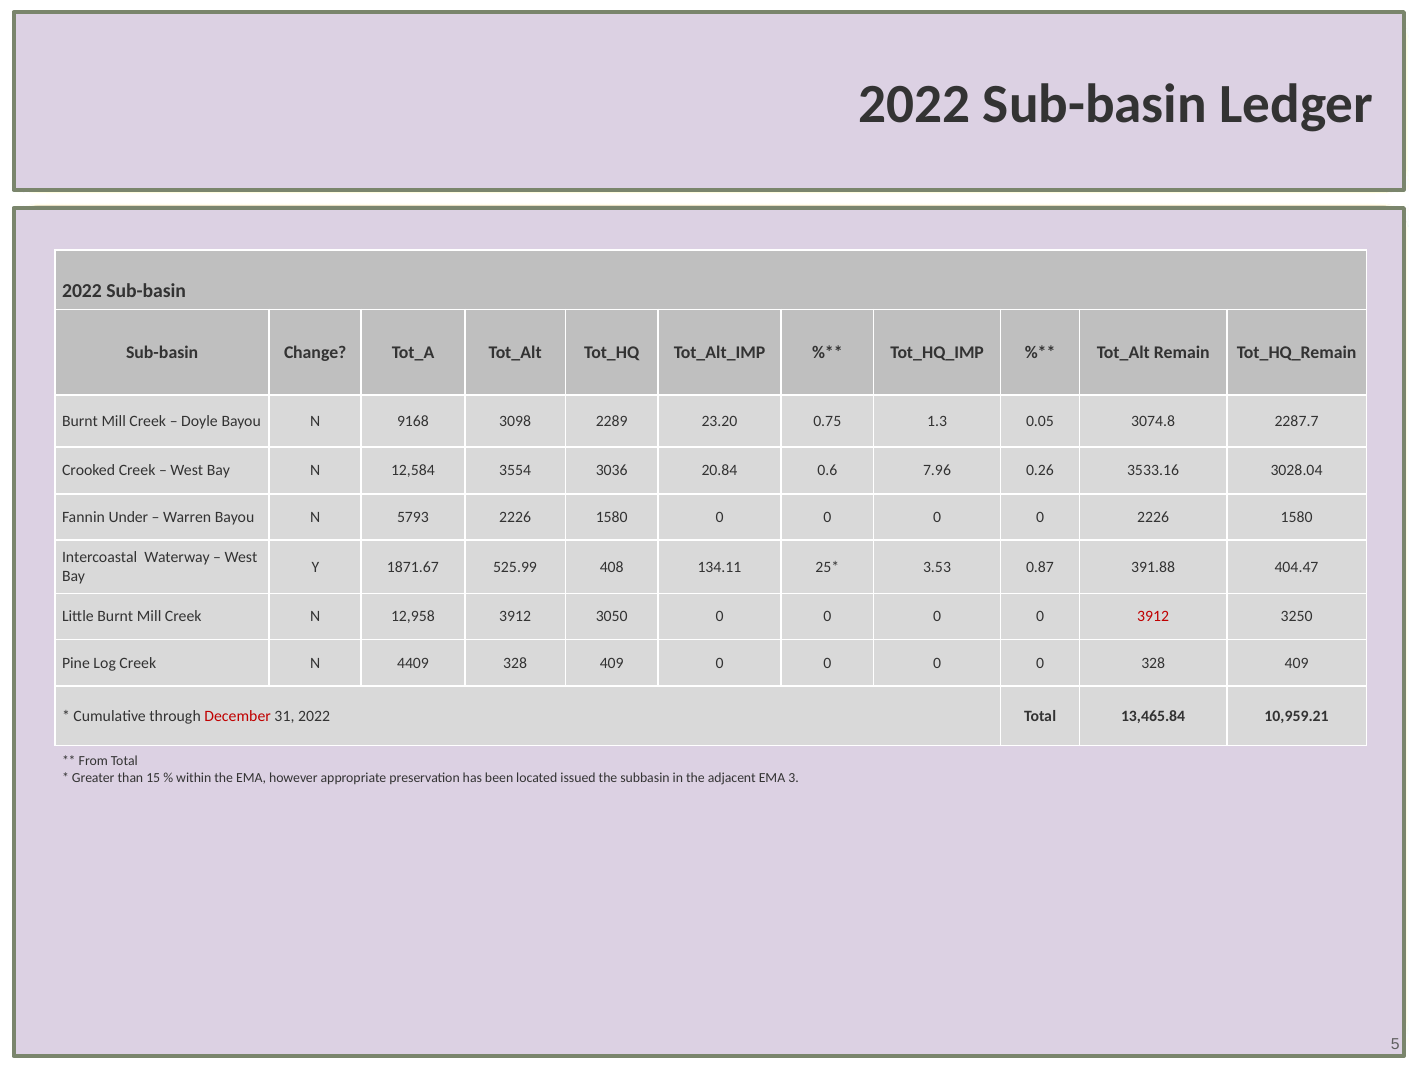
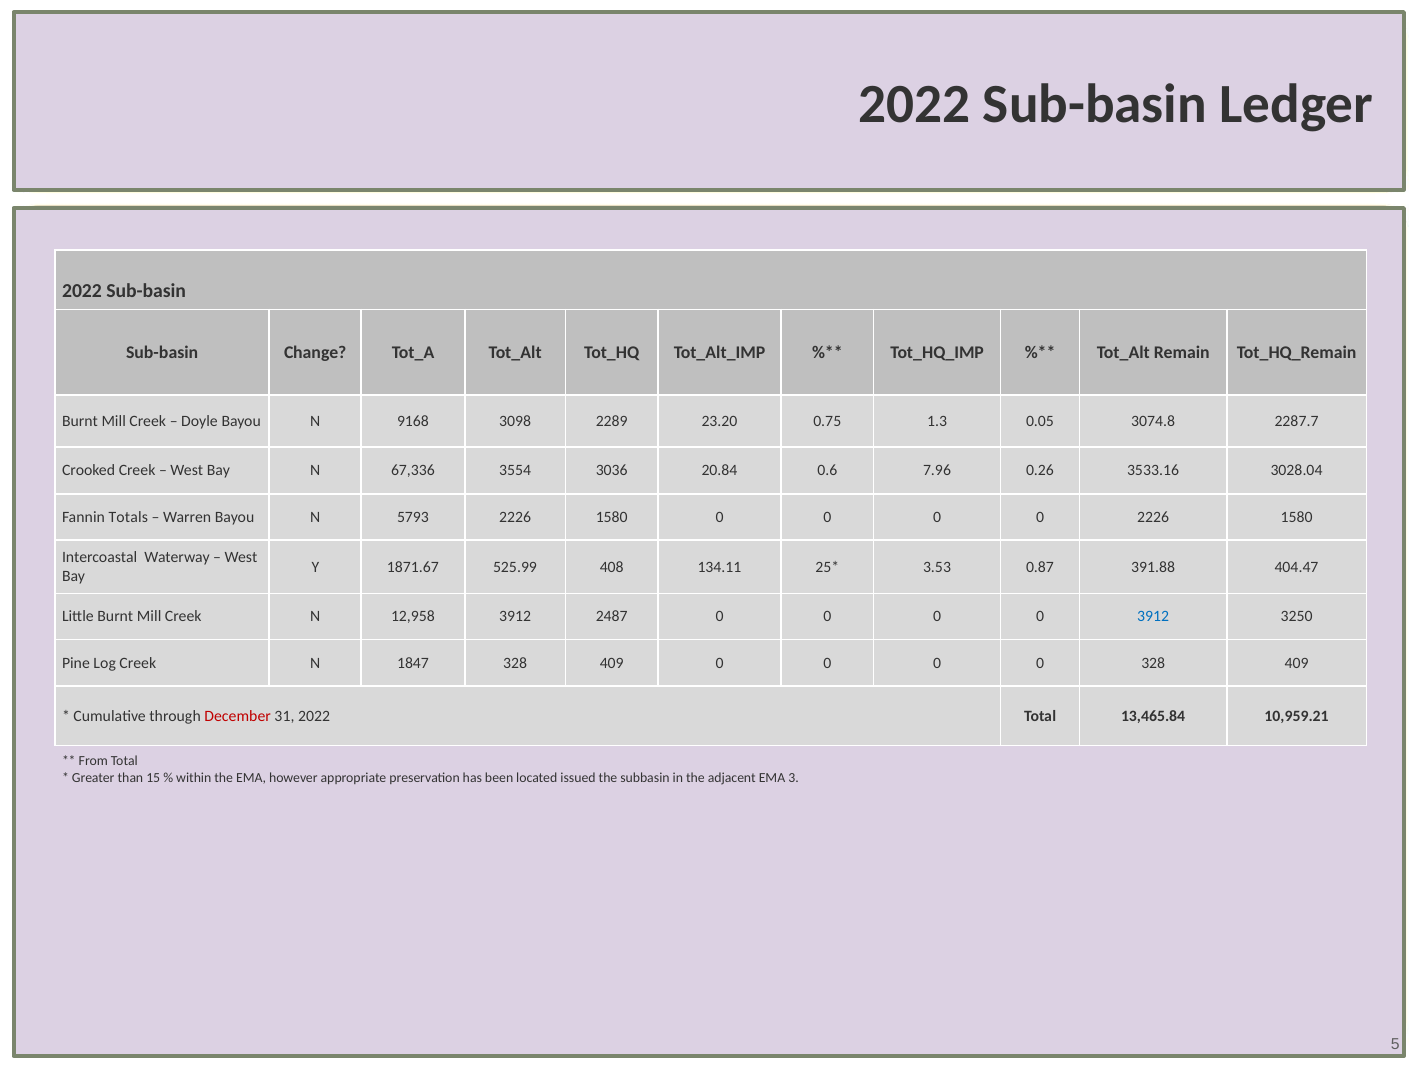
12,584: 12,584 -> 67,336 (413, 471)
Under: Under -> Totals (128, 517)
3050: 3050 -> 2487 (612, 617)
3912 colour: red -> blue (1153, 617)
4409: 4409 -> 1847 (413, 663)
